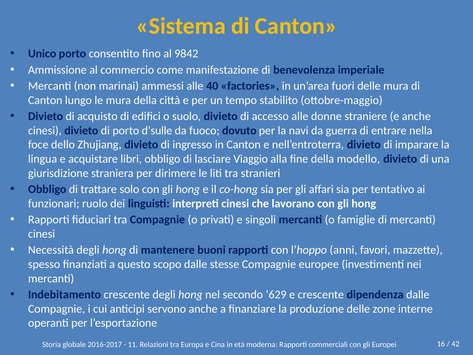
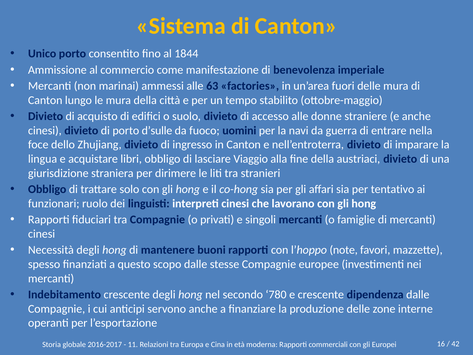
9842: 9842 -> 1844 (186, 54)
40: 40 -> 63 (212, 86)
dovuto: dovuto -> uomini (239, 130)
modello: modello -> austriaci (358, 159)
anni: anni -> note (344, 250)
629: 629 -> 780 (276, 294)
